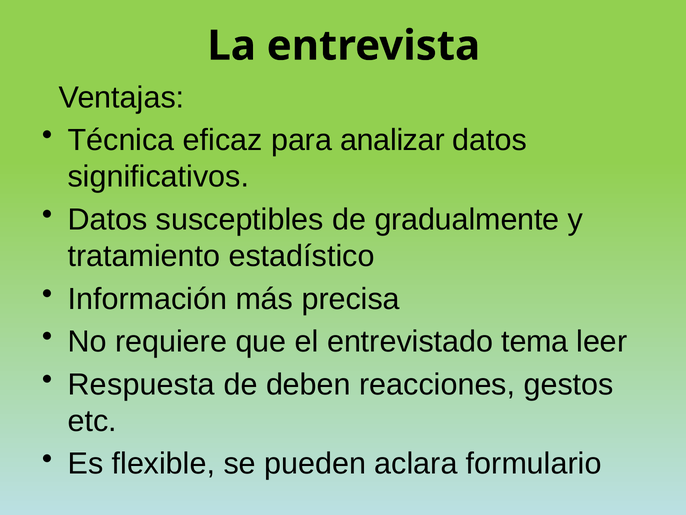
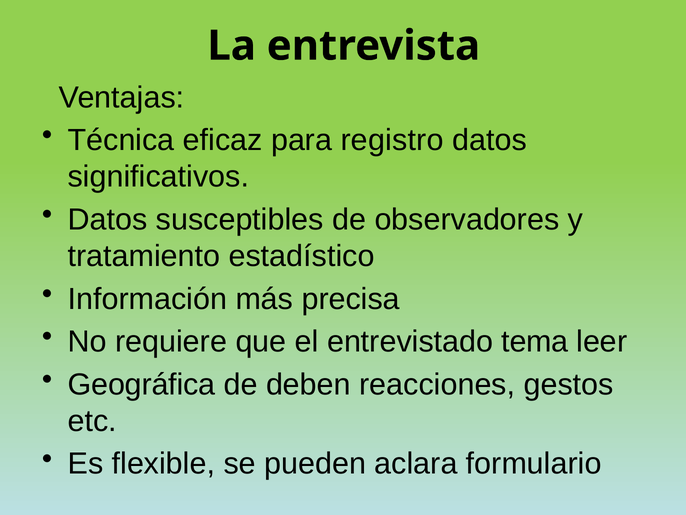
analizar: analizar -> registro (392, 140)
gradualmente: gradualmente -> observadores (467, 219)
Respuesta: Respuesta -> Geográfica (142, 384)
